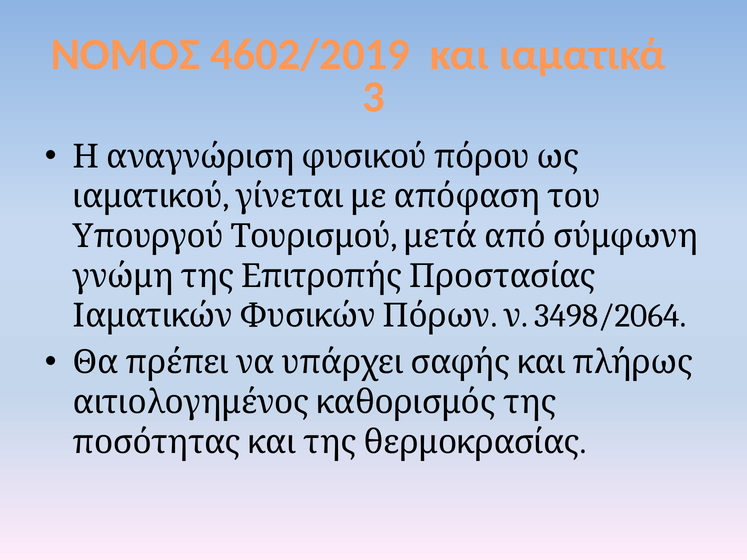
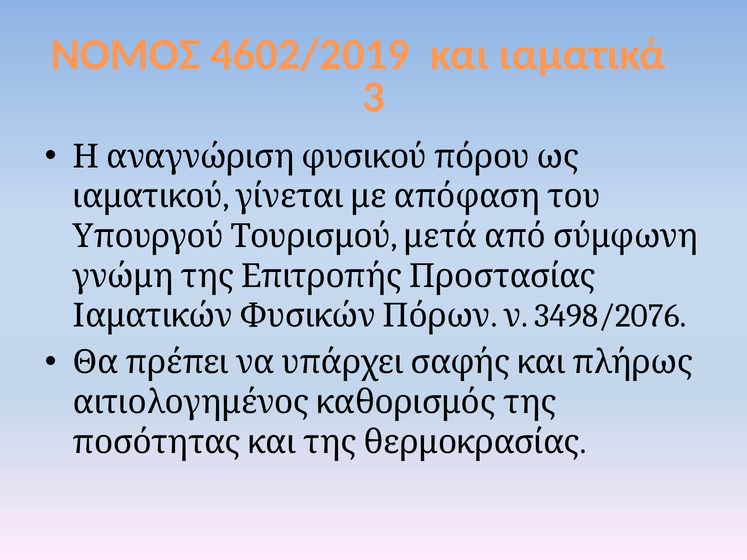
3498/2064: 3498/2064 -> 3498/2076 (611, 316)
